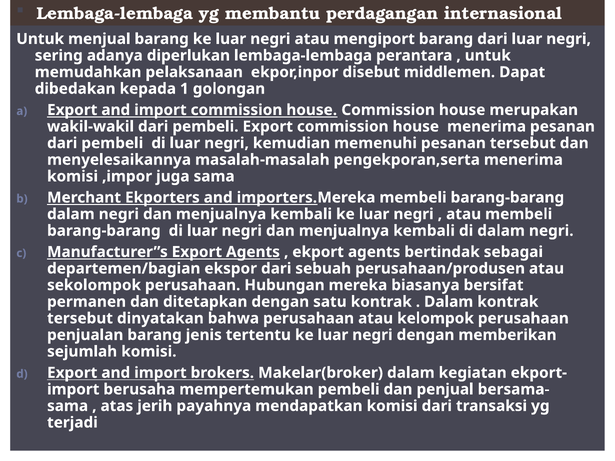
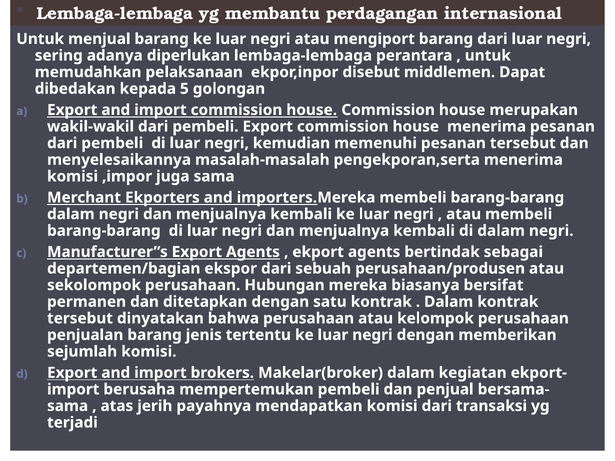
1: 1 -> 5 (184, 89)
